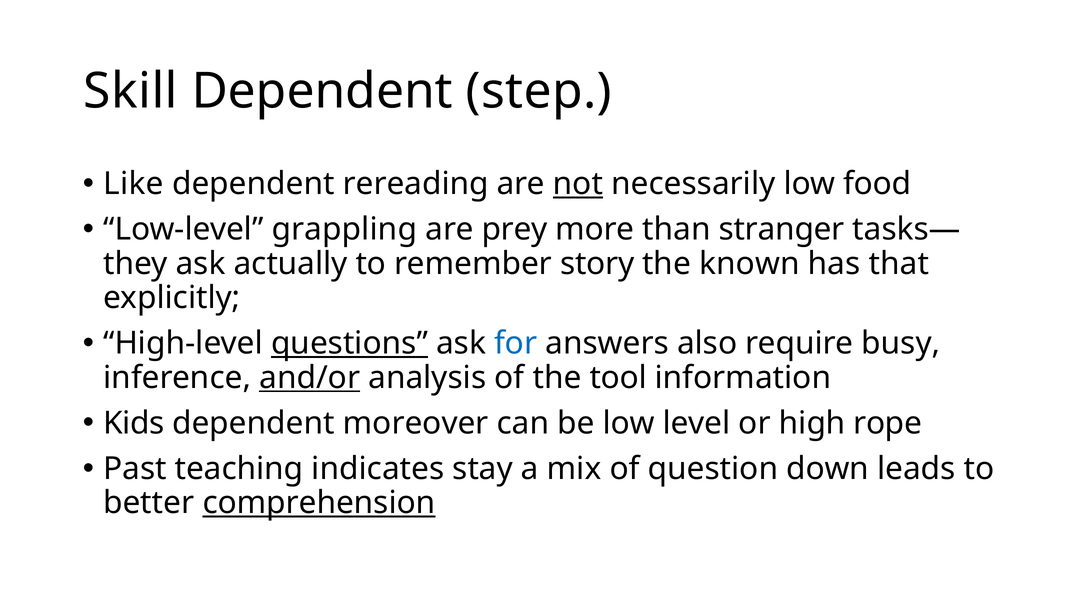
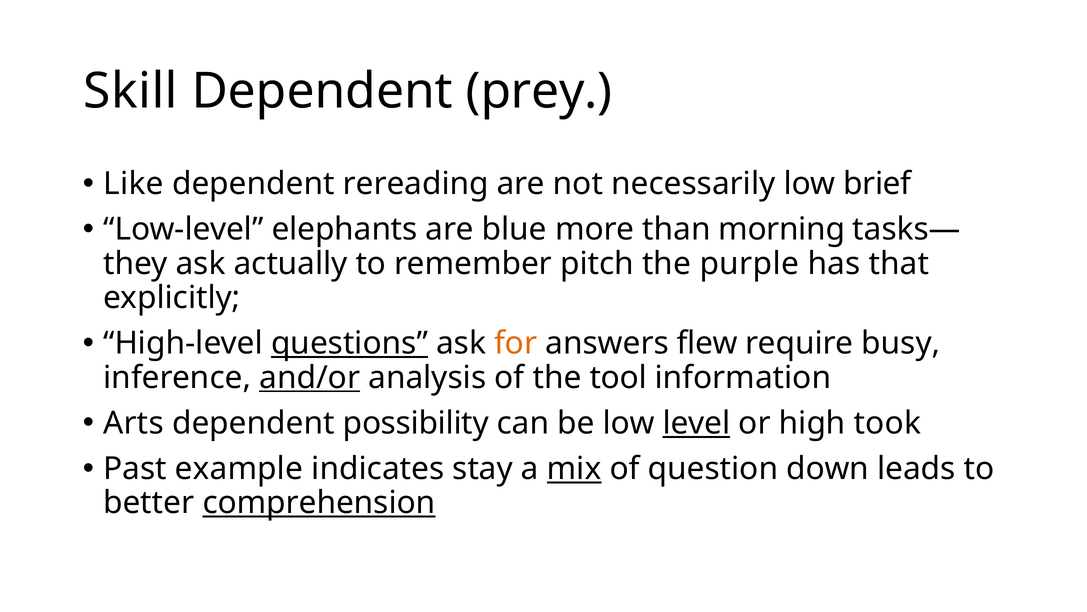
step: step -> prey (539, 91)
not underline: present -> none (578, 184)
food: food -> brief (877, 184)
grappling: grappling -> elephants (345, 229)
prey: prey -> blue (514, 229)
stranger: stranger -> morning (782, 229)
story: story -> pitch (597, 263)
known: known -> purple (749, 263)
for colour: blue -> orange (516, 343)
also: also -> flew (707, 343)
Kids: Kids -> Arts (134, 423)
moreover: moreover -> possibility (416, 423)
level underline: none -> present (696, 423)
rope: rope -> took (887, 423)
teaching: teaching -> example (239, 468)
mix underline: none -> present (574, 468)
